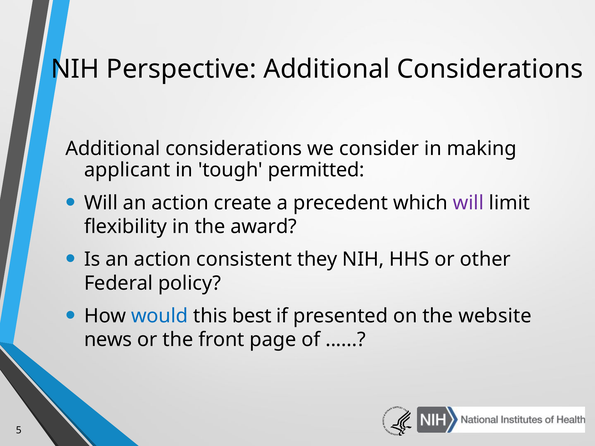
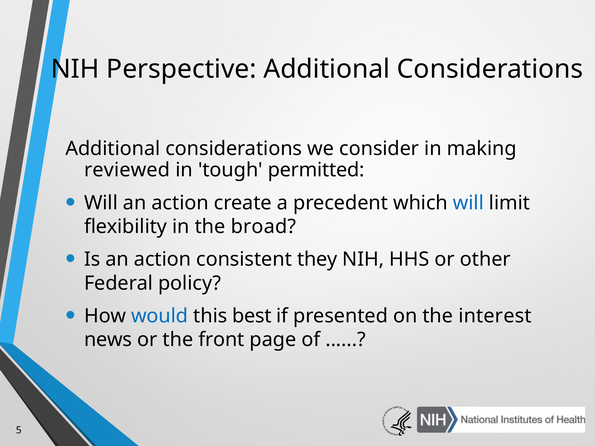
applicant: applicant -> reviewed (127, 170)
will colour: purple -> blue (468, 203)
award: award -> broad (263, 227)
website: website -> interest (495, 316)
